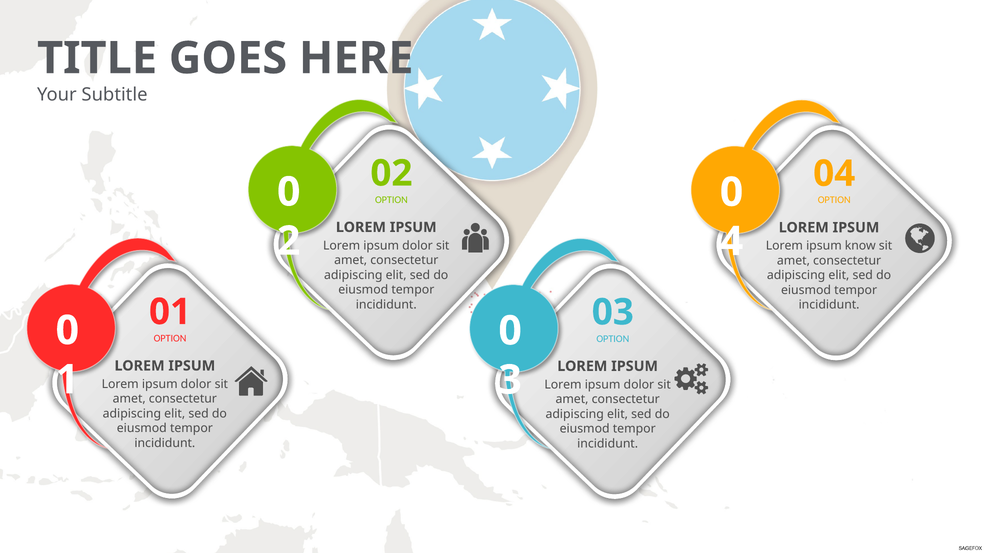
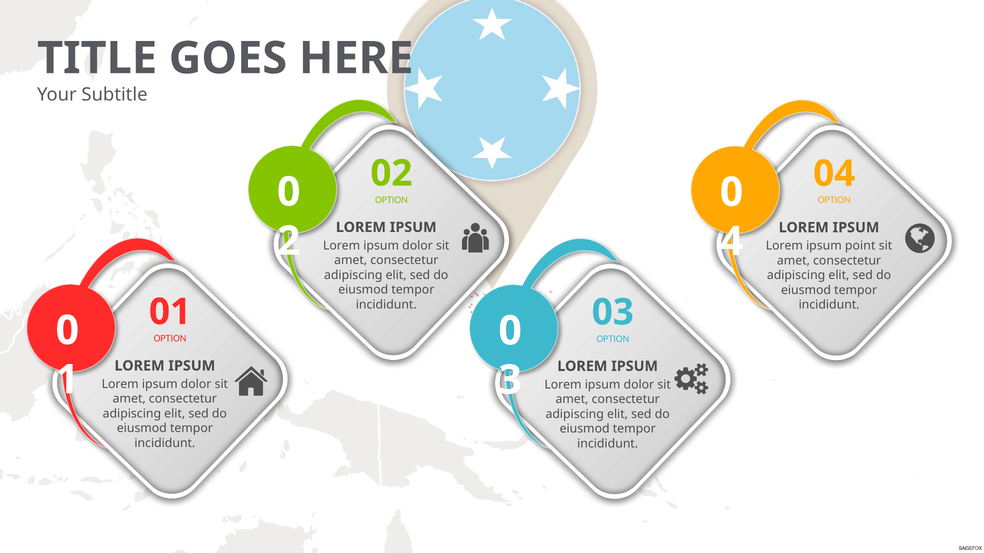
know: know -> point (860, 246)
